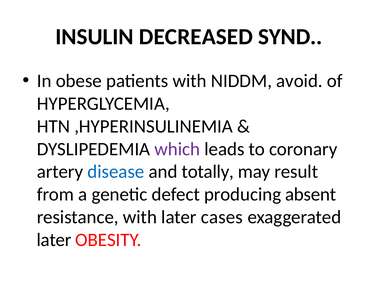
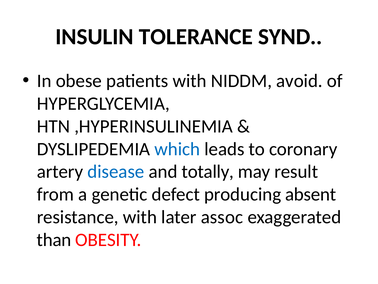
DECREASED: DECREASED -> TOLERANCE (196, 37)
which colour: purple -> blue (177, 149)
cases: cases -> assoc (222, 217)
later: later -> than (54, 239)
